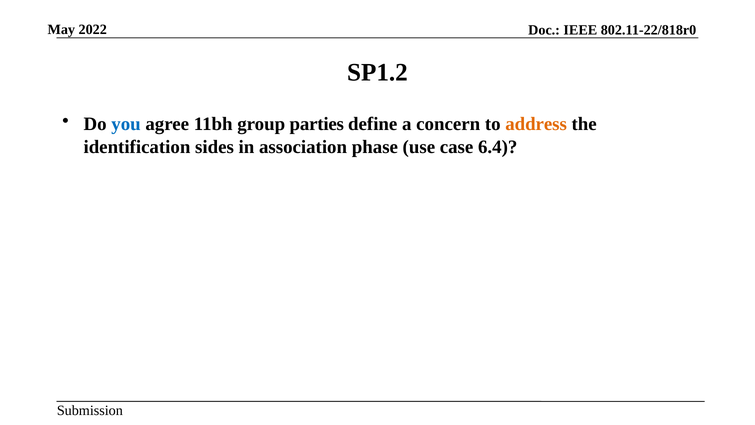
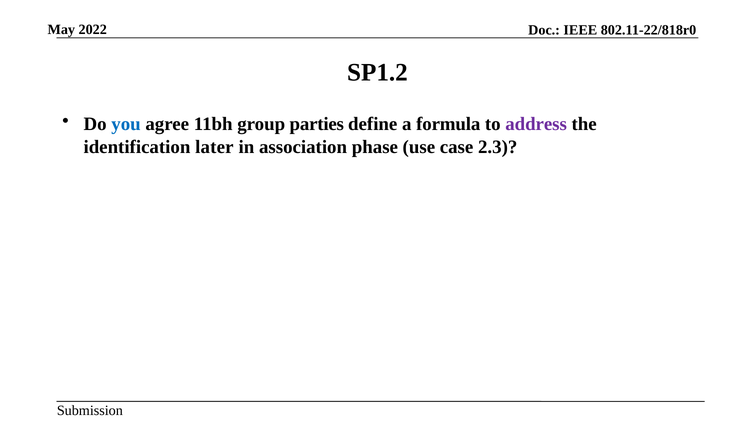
concern: concern -> formula (448, 124)
address colour: orange -> purple (536, 124)
sides: sides -> later (214, 147)
6.4: 6.4 -> 2.3 (498, 147)
